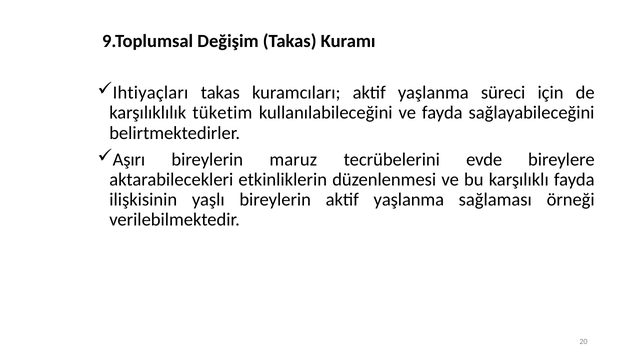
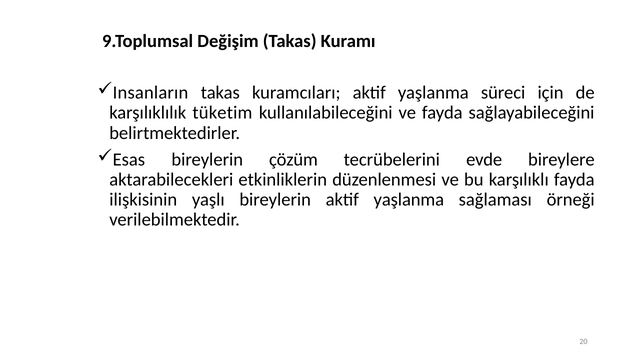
Ihtiyaçları: Ihtiyaçları -> Insanların (151, 93)
Aşırı: Aşırı -> Esas (129, 159)
maruz: maruz -> çözüm (293, 159)
